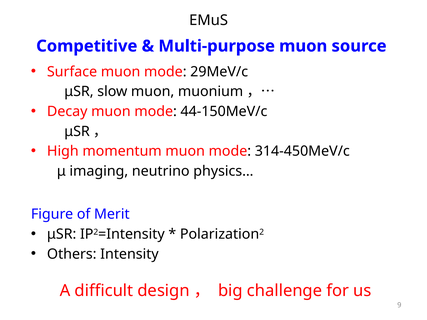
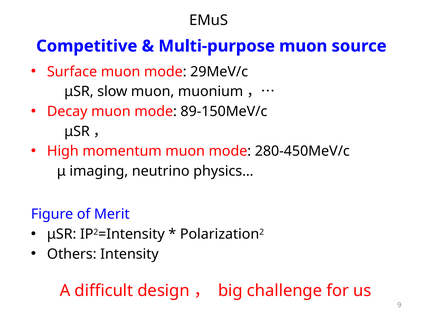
44-150MeV/c: 44-150MeV/c -> 89-150MeV/c (224, 112)
314-450MeV/c: 314-450MeV/c -> 280-450MeV/c (302, 151)
